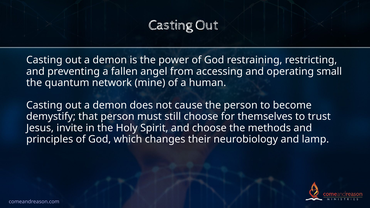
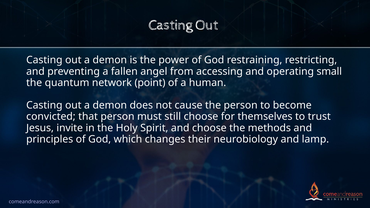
mine: mine -> point (150, 83)
demystify: demystify -> convicted (51, 117)
